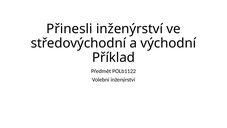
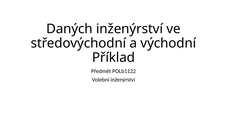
Přinesli: Přinesli -> Daných (69, 29)
